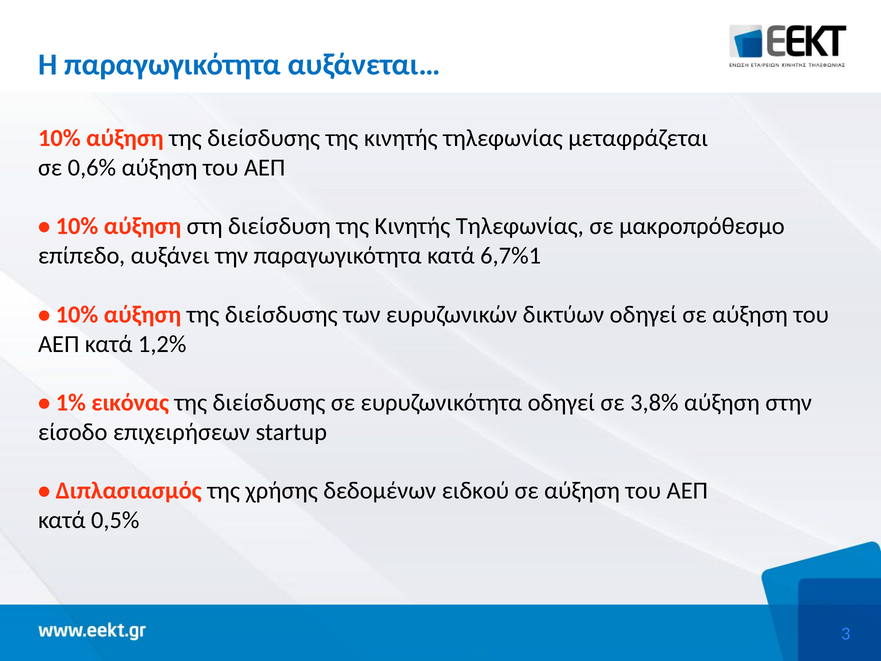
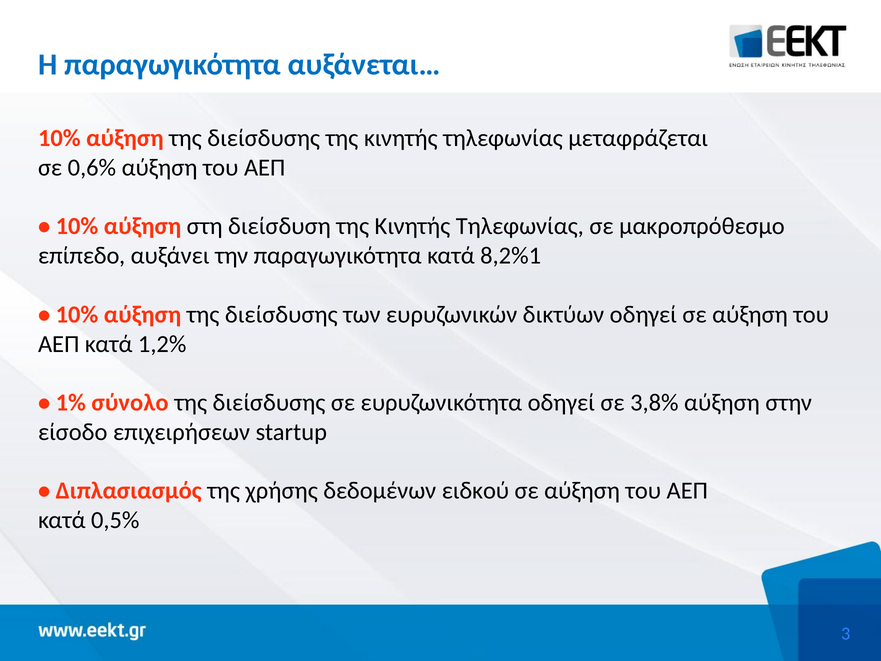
6,7%1: 6,7%1 -> 8,2%1 (511, 256)
εικόνας: εικόνας -> σύνολο (130, 403)
